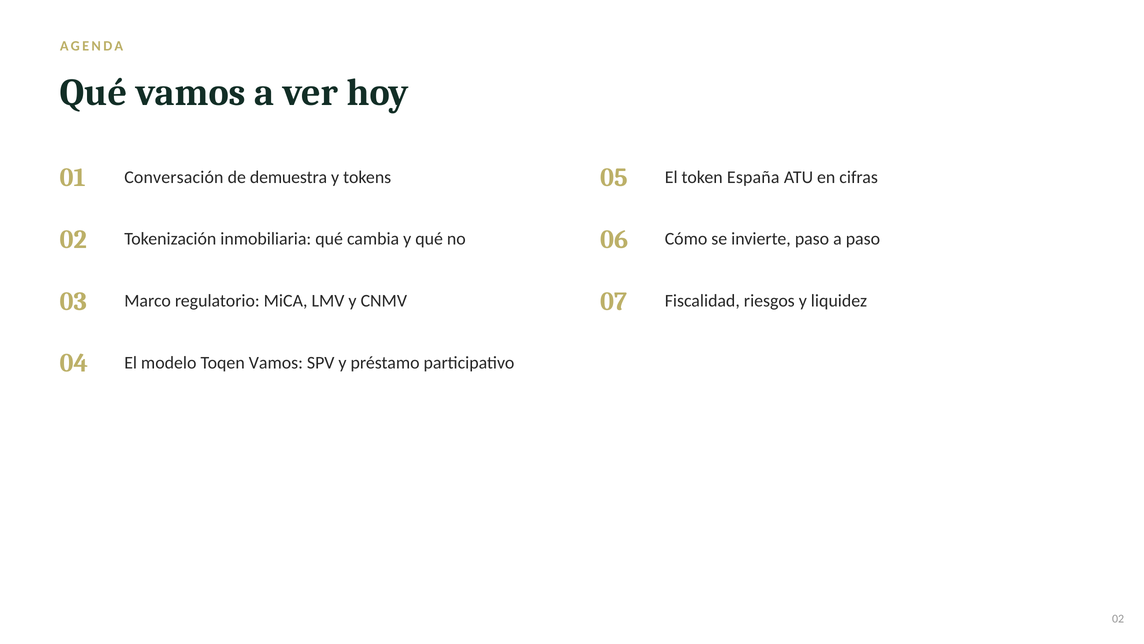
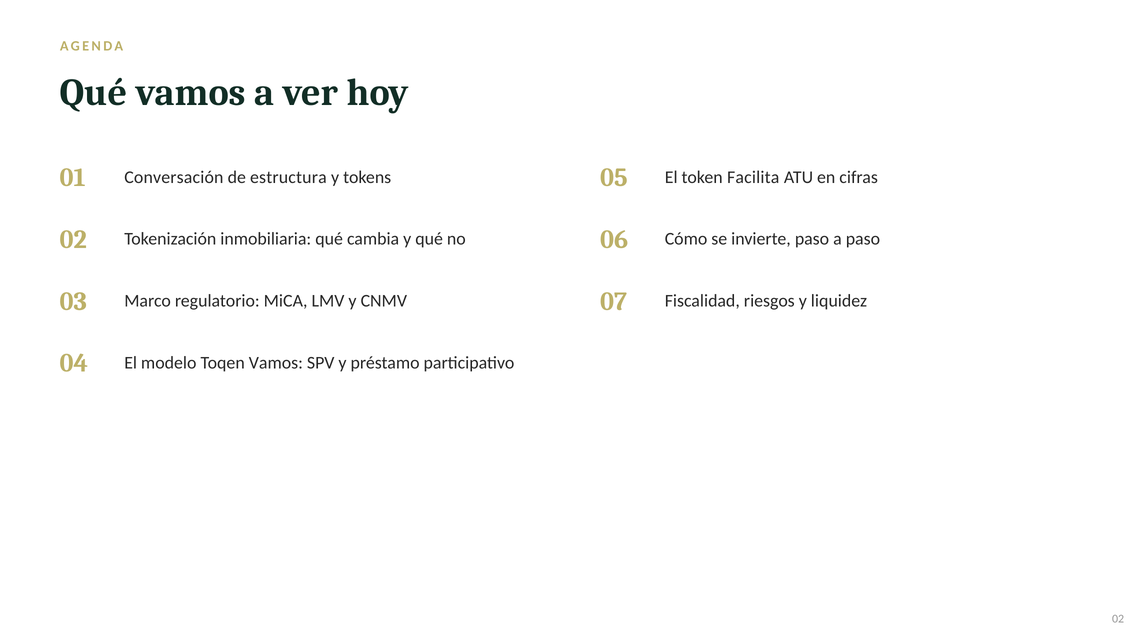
demuestra: demuestra -> estructura (288, 177)
España: España -> Facilita (753, 177)
